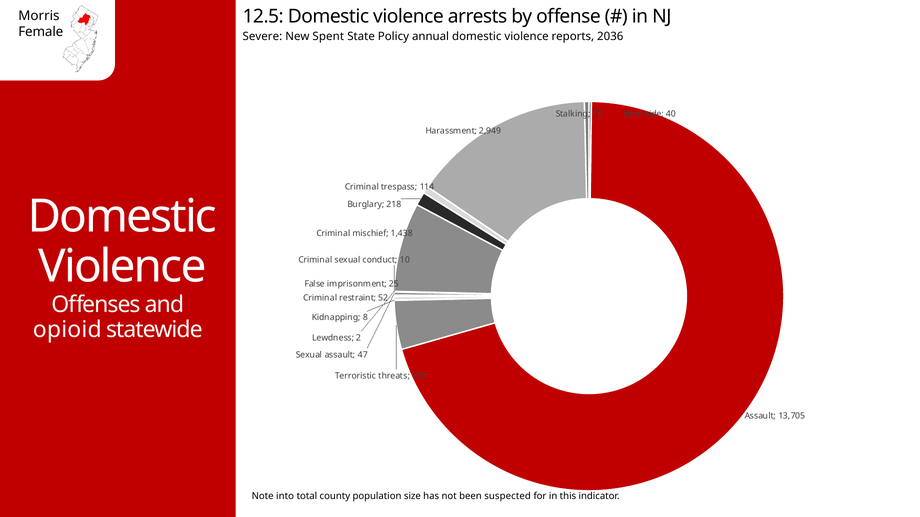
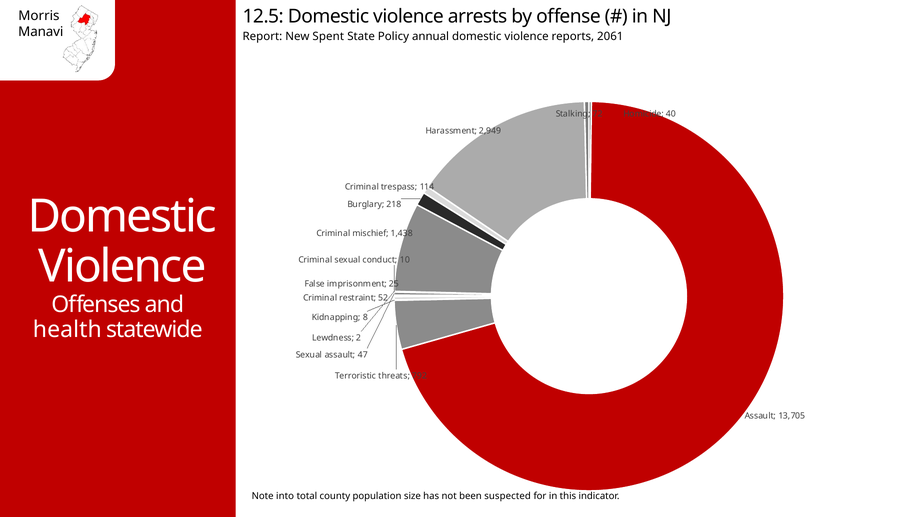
Female: Female -> Manavi (41, 32)
Severe: Severe -> Report (262, 37)
2036: 2036 -> 2061 (610, 37)
opioid: opioid -> health (67, 330)
